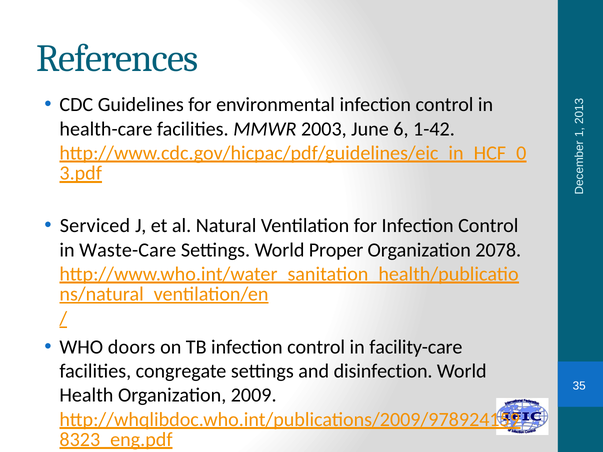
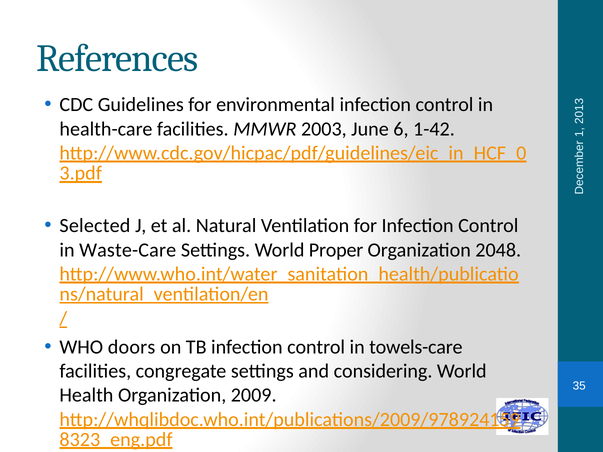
Serviced: Serviced -> Selected (95, 226)
2078: 2078 -> 2048 (498, 250)
facility-care: facility-care -> towels-care (416, 347)
disinfection: disinfection -> considering (383, 371)
